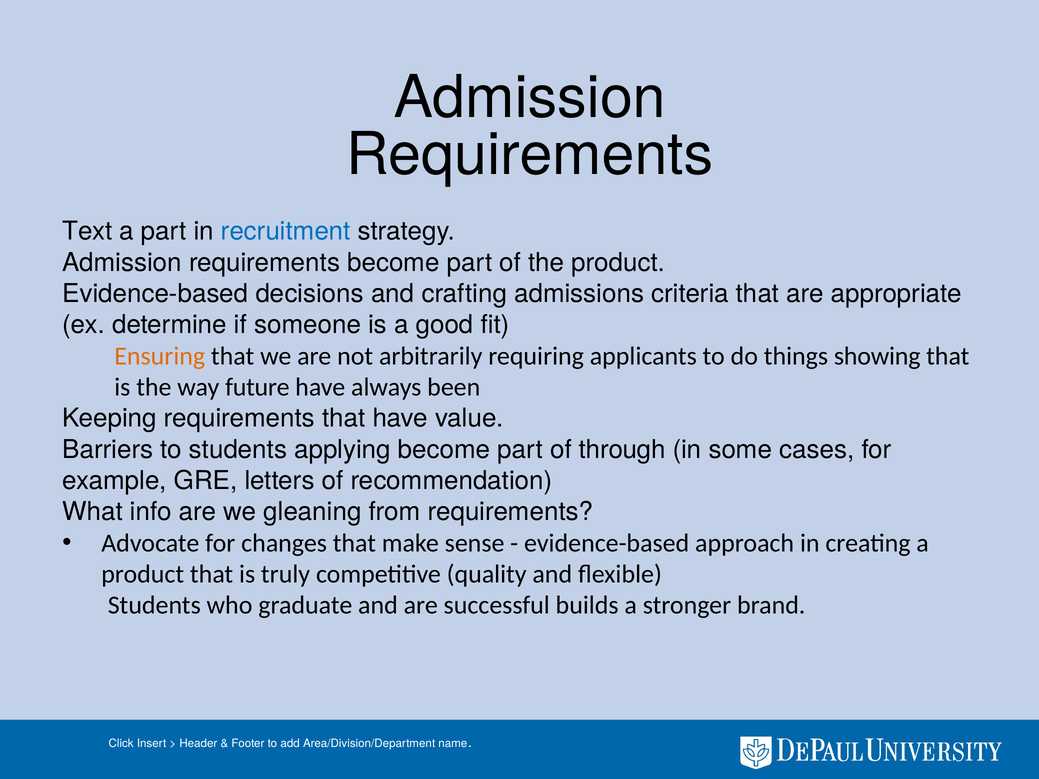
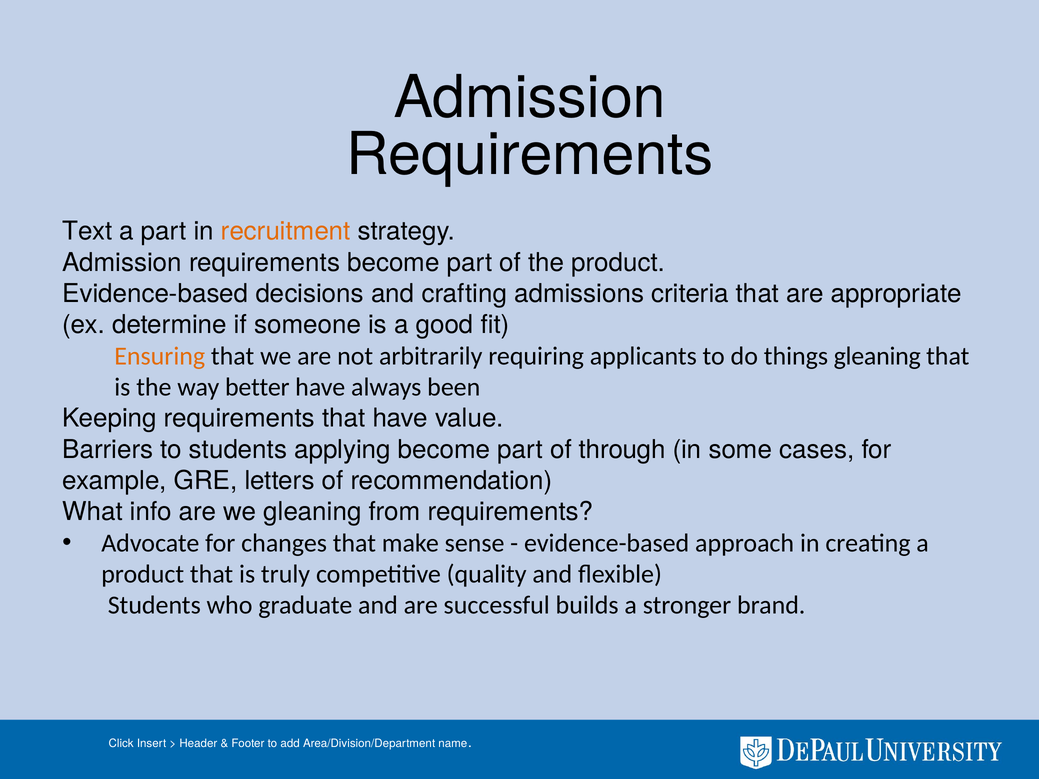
recruitment colour: blue -> orange (286, 231)
things showing: showing -> gleaning (877, 356)
future: future -> better (257, 387)
